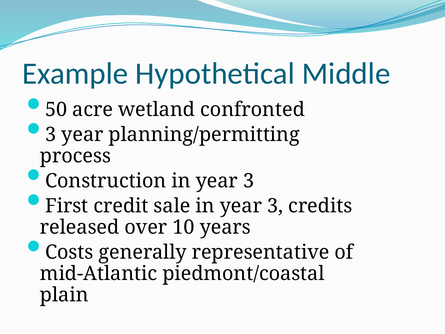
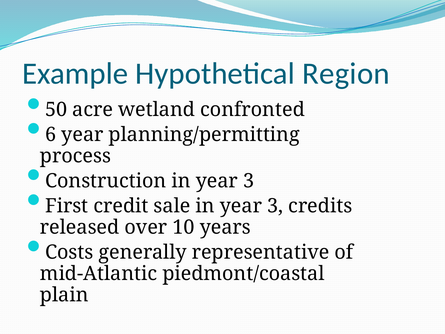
Middle: Middle -> Region (346, 73)
3: 3 -> 6 (51, 135)
